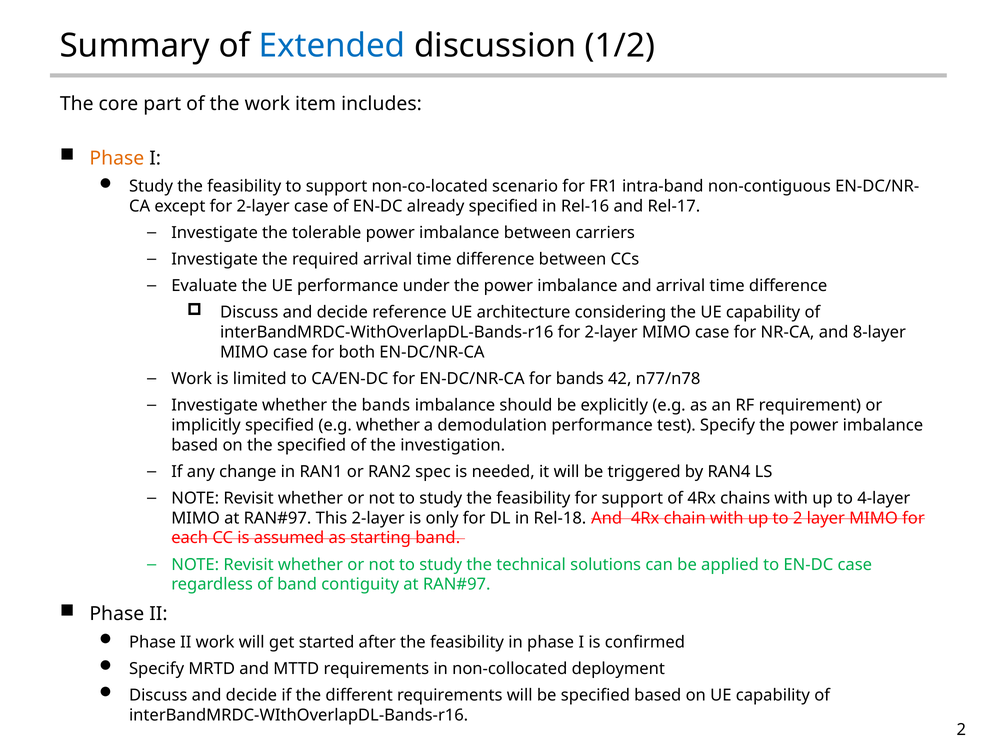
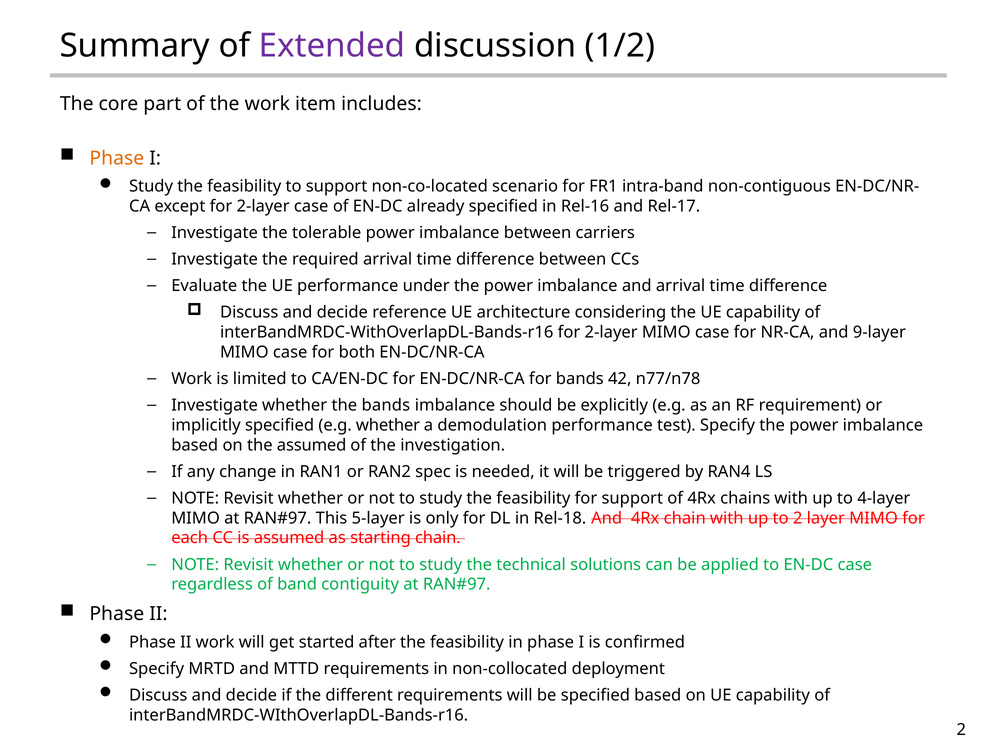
Extended colour: blue -> purple (332, 46)
8-layer: 8-layer -> 9-layer (879, 332)
the specified: specified -> assumed (312, 445)
This 2-layer: 2-layer -> 5-layer (378, 518)
starting band: band -> chain (438, 538)
